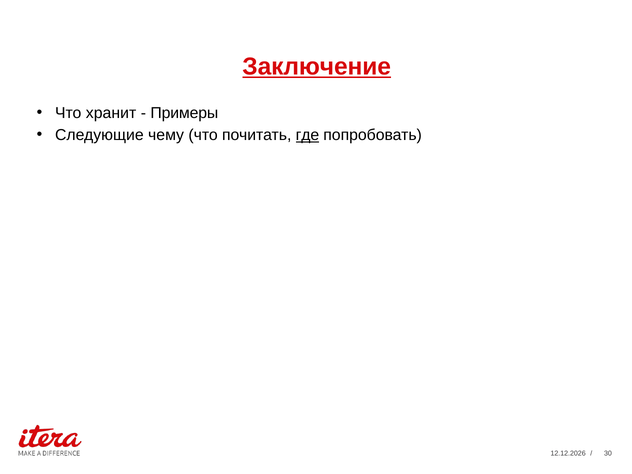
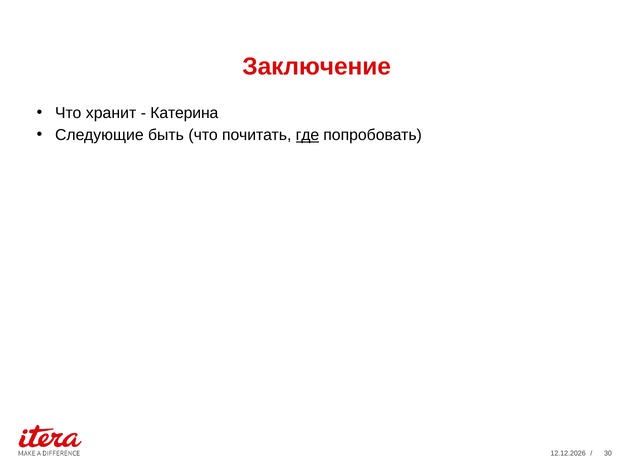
Заключение underline: present -> none (317, 67)
Примеры: Примеры -> Катерина (184, 113)
чему: чему -> быть (166, 135)
